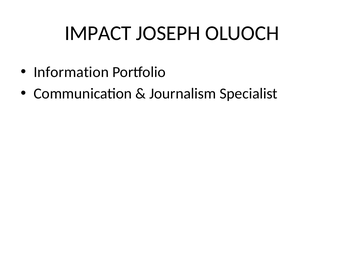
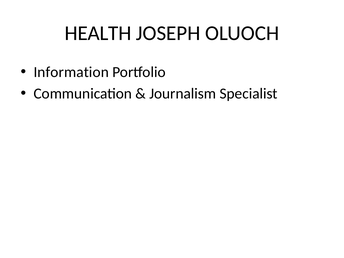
IMPACT: IMPACT -> HEALTH (98, 33)
